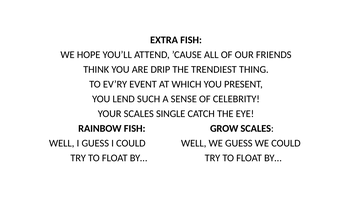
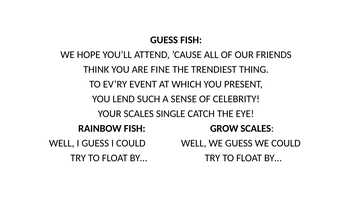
EXTRA: EXTRA -> GUESS (164, 40)
DRIP: DRIP -> FINE (160, 69)
